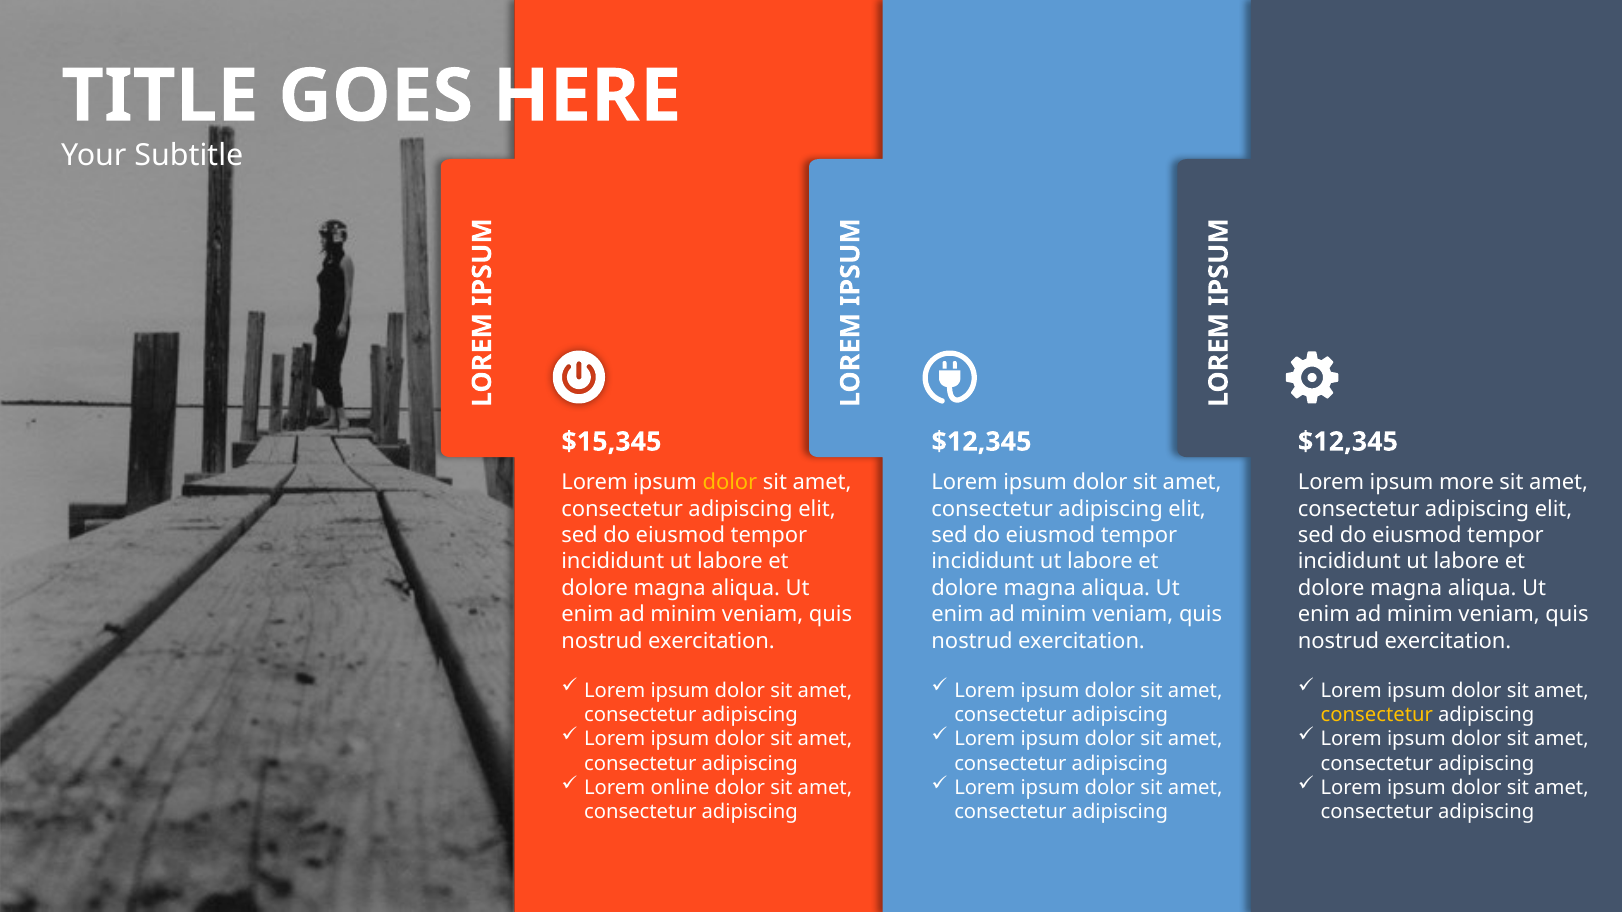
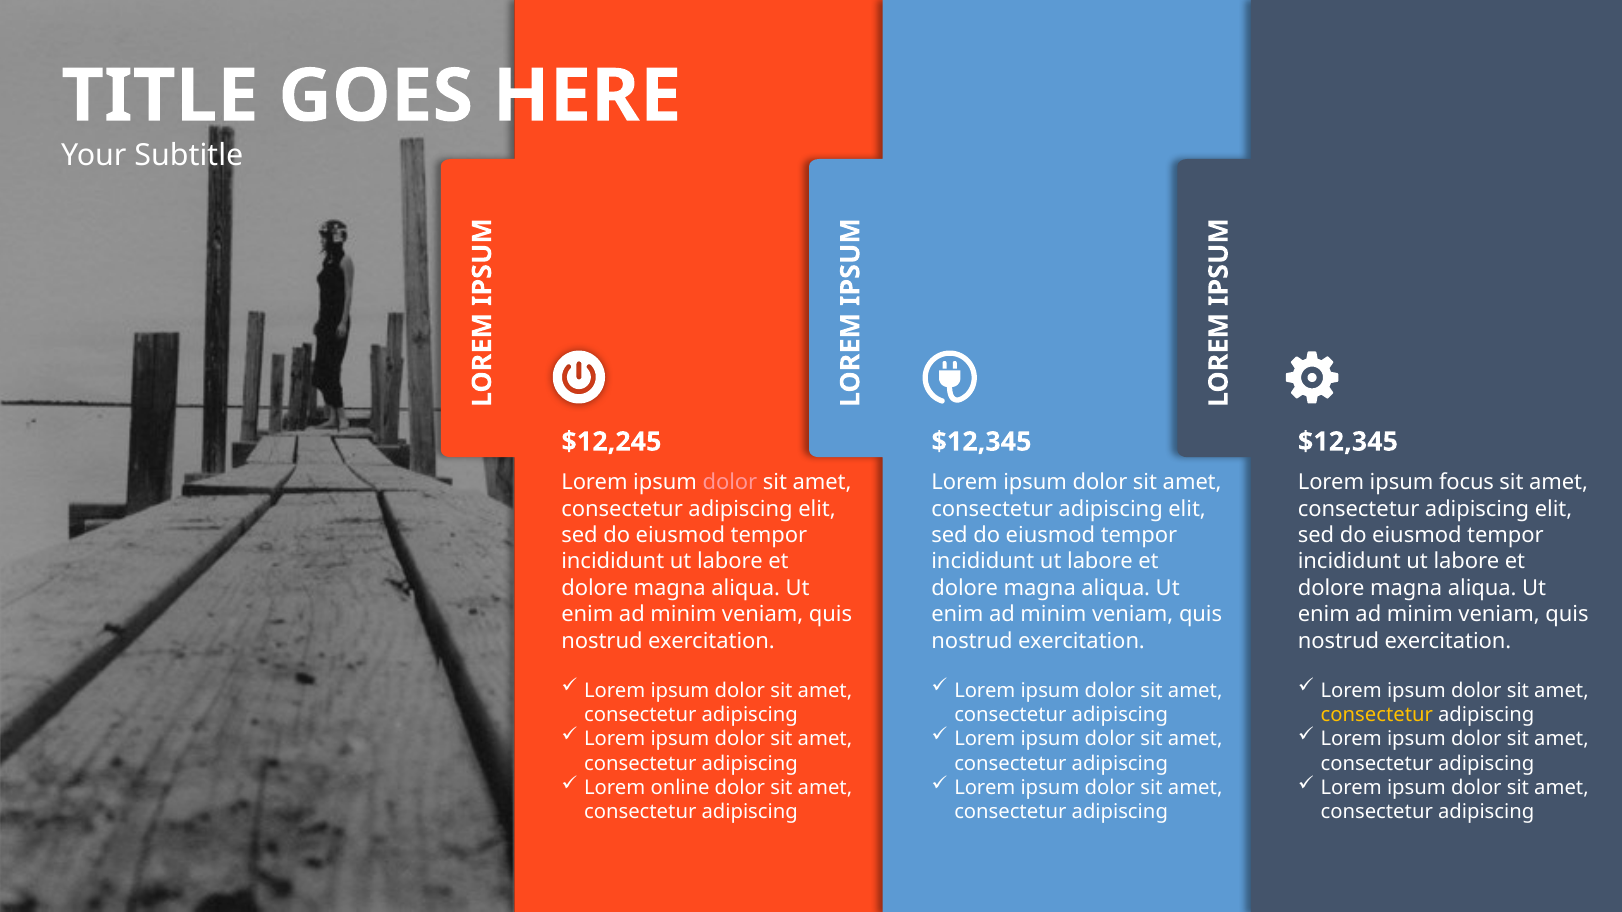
$15,345: $15,345 -> $12,245 (611, 442)
dolor colour: yellow -> pink (730, 483)
more: more -> focus (1467, 483)
